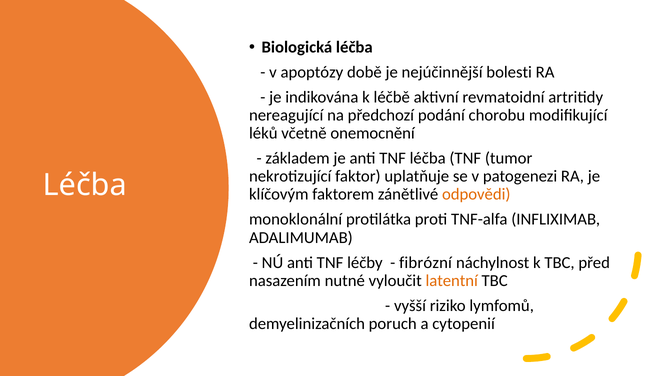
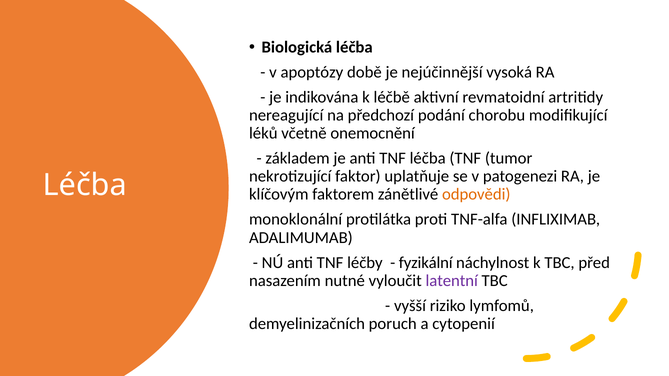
bolesti: bolesti -> vysoká (509, 72)
fibrózní: fibrózní -> fyzikální (426, 263)
latentní colour: orange -> purple (452, 281)
